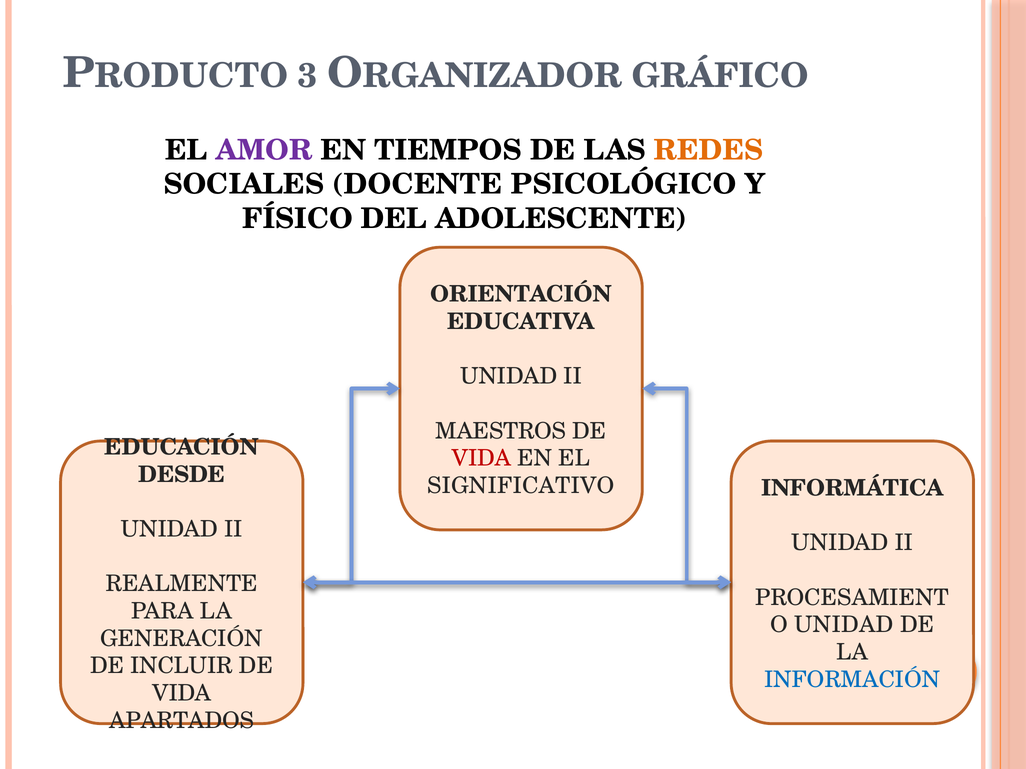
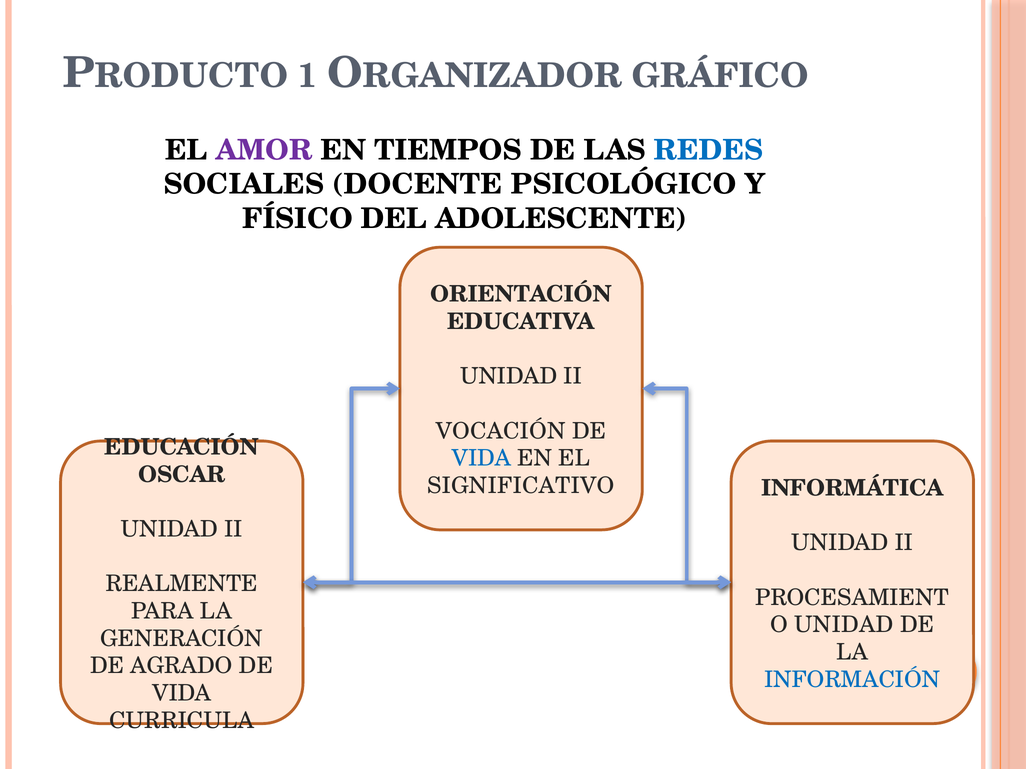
3: 3 -> 1 (308, 76)
REDES colour: orange -> blue (709, 150)
MAESTROS: MAESTROS -> VOCACIÓN (501, 431)
VIDA colour: red -> blue (482, 459)
DESDE: DESDE -> OSCAR (182, 475)
INCLUIR: INCLUIR -> AGRADO (181, 666)
APARTADOS: APARTADOS -> CURRICULA (182, 721)
